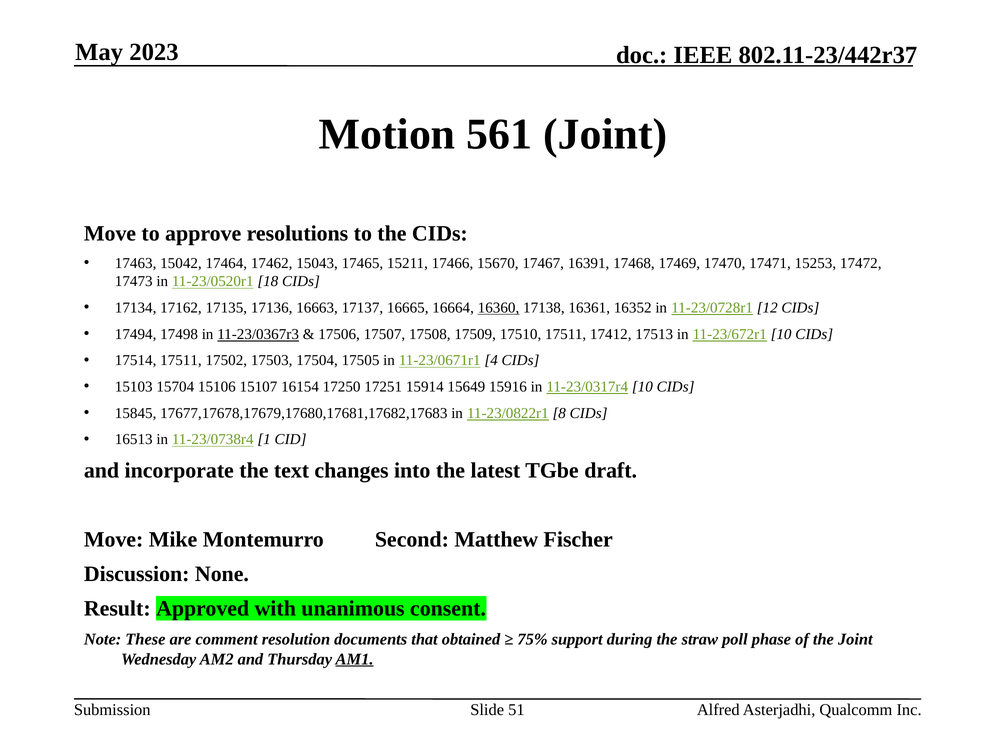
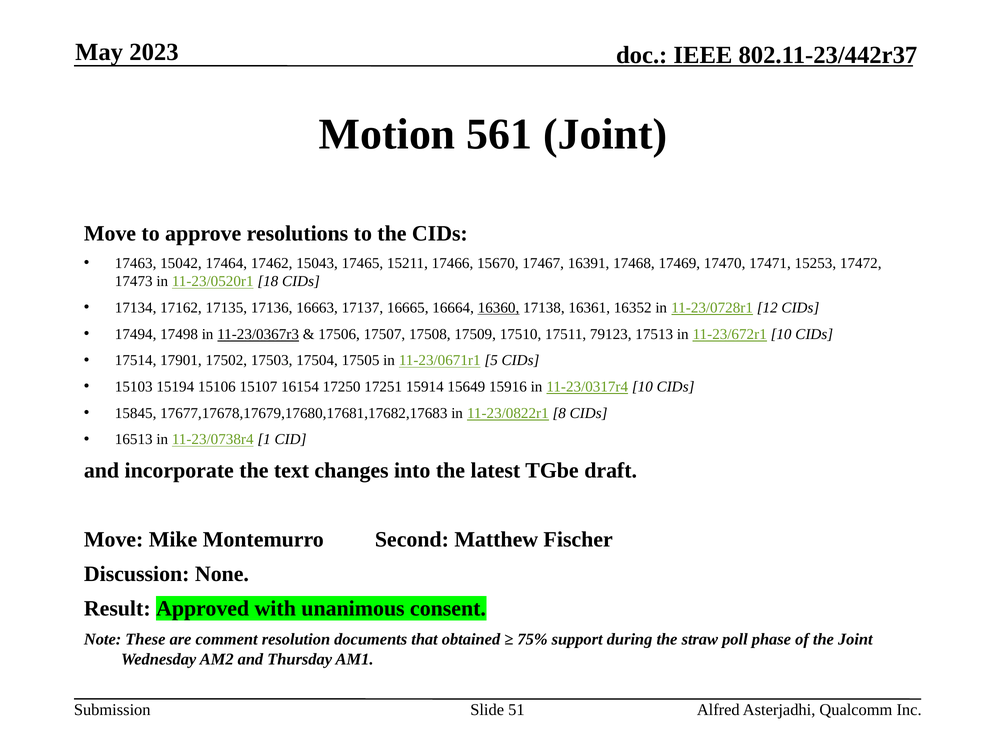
17412: 17412 -> 79123 (611, 334)
17514 17511: 17511 -> 17901 (181, 361)
4: 4 -> 5 (491, 361)
15704: 15704 -> 15194 (175, 387)
AM1 underline: present -> none (355, 659)
